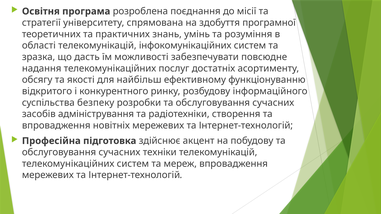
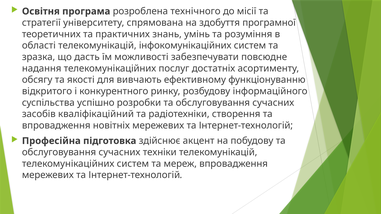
поєднання: поєднання -> технічного (195, 11)
найбільш: найбільш -> вивчають (139, 80)
безпеку: безпеку -> успішно (96, 103)
адміністрування: адміністрування -> кваліфікаційний (96, 114)
